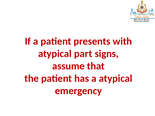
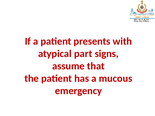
a atypical: atypical -> mucous (116, 79)
